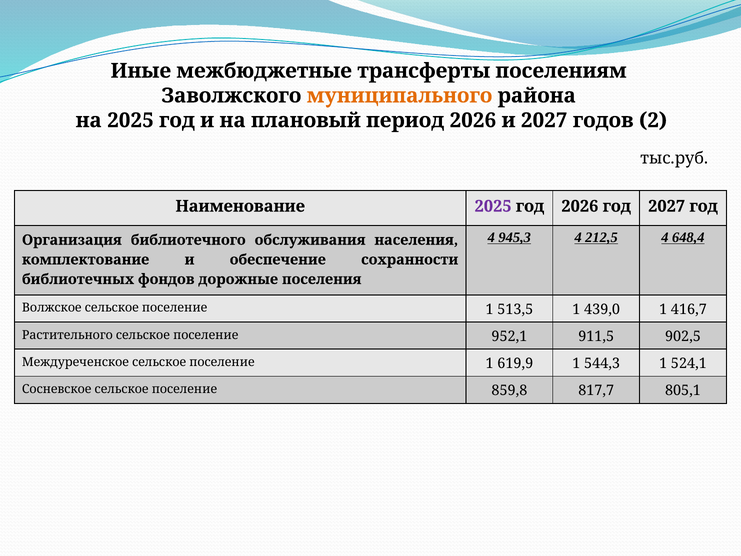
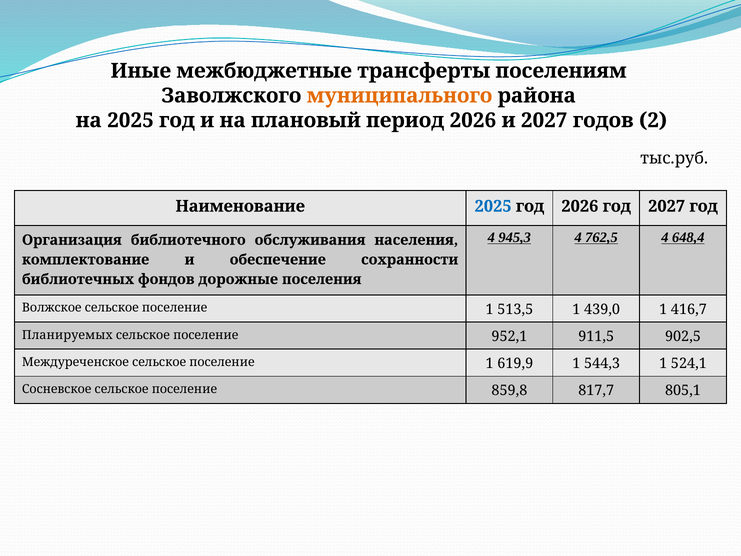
2025 colour: purple -> blue (493, 206)
212,5: 212,5 -> 762,5 (601, 237)
Растительного: Растительного -> Планируемых (67, 335)
